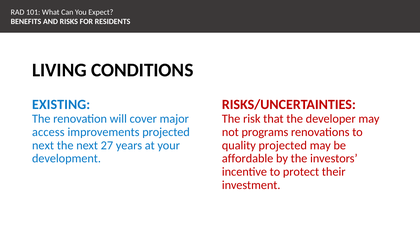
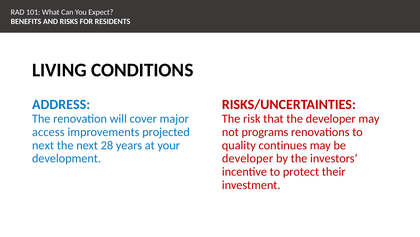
EXISTING: EXISTING -> ADDRESS (61, 104)
27: 27 -> 28 (107, 145)
quality projected: projected -> continues (283, 145)
affordable: affordable -> developer (248, 158)
